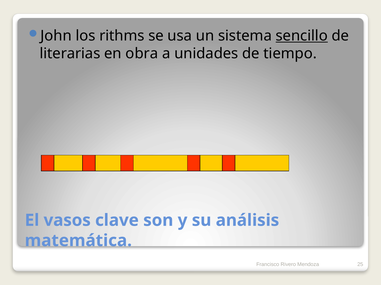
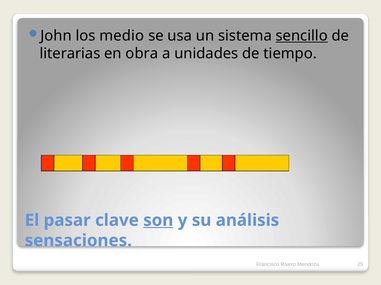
rithms: rithms -> medio (122, 36)
vasos: vasos -> pasar (67, 221)
son underline: none -> present (158, 221)
matemática: matemática -> sensaciones (78, 241)
